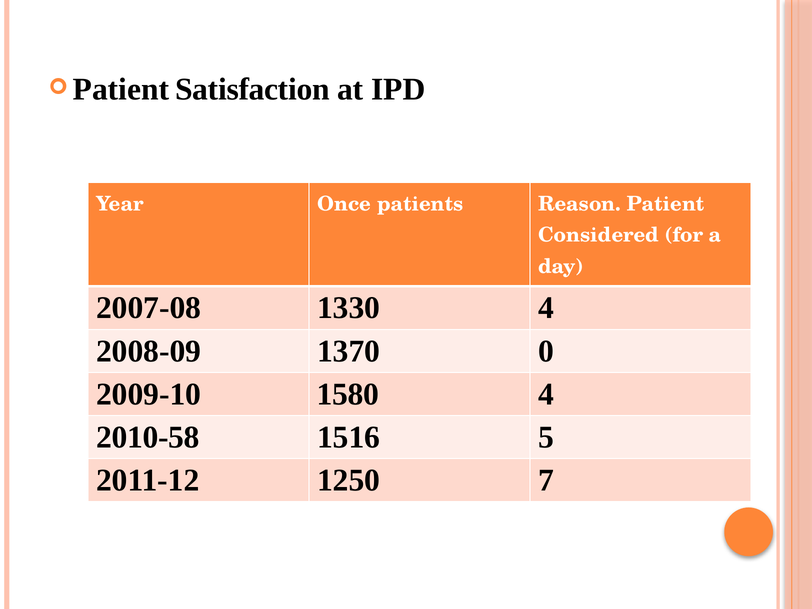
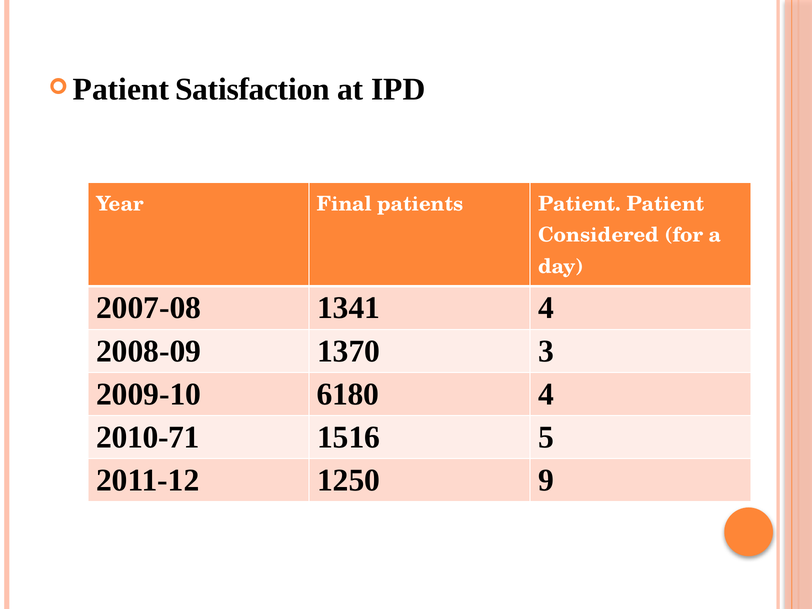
Once: Once -> Final (344, 204)
patients Reason: Reason -> Patient (580, 204)
1330: 1330 -> 1341 (349, 308)
0: 0 -> 3 (546, 351)
1580: 1580 -> 6180 (348, 394)
2010-58: 2010-58 -> 2010-71 (148, 437)
7: 7 -> 9 (546, 480)
